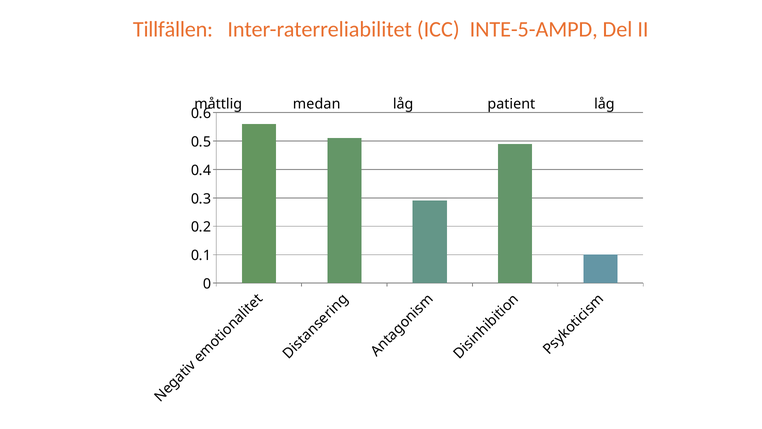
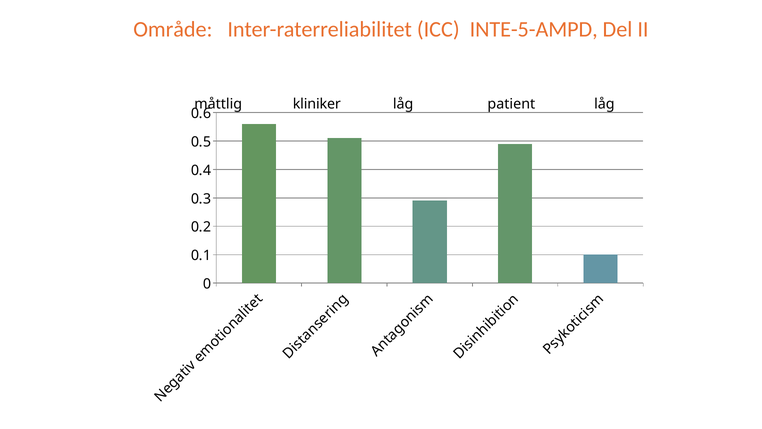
Tillfällen: Tillfällen -> Område (173, 29)
medan: medan -> kliniker (317, 104)
